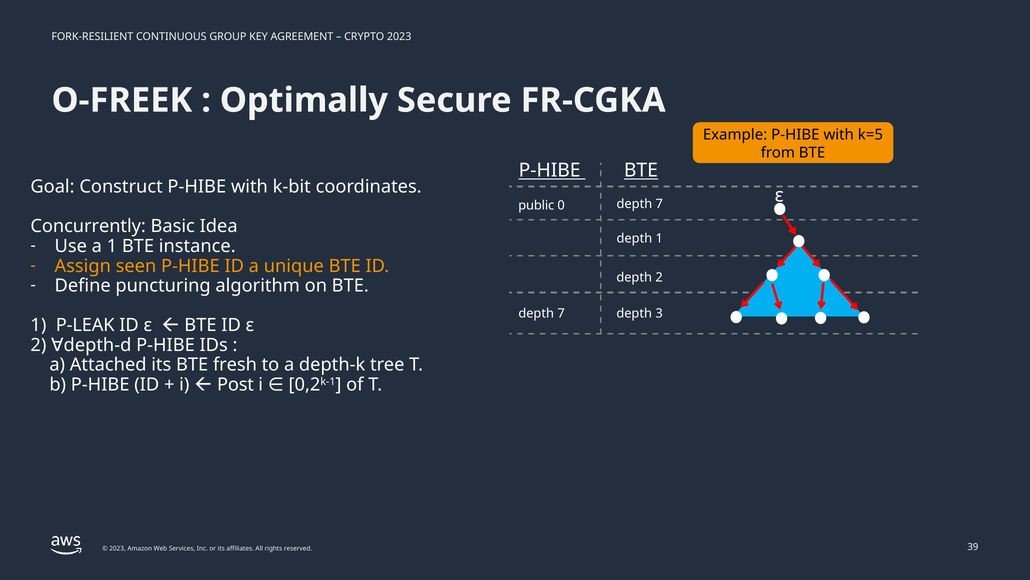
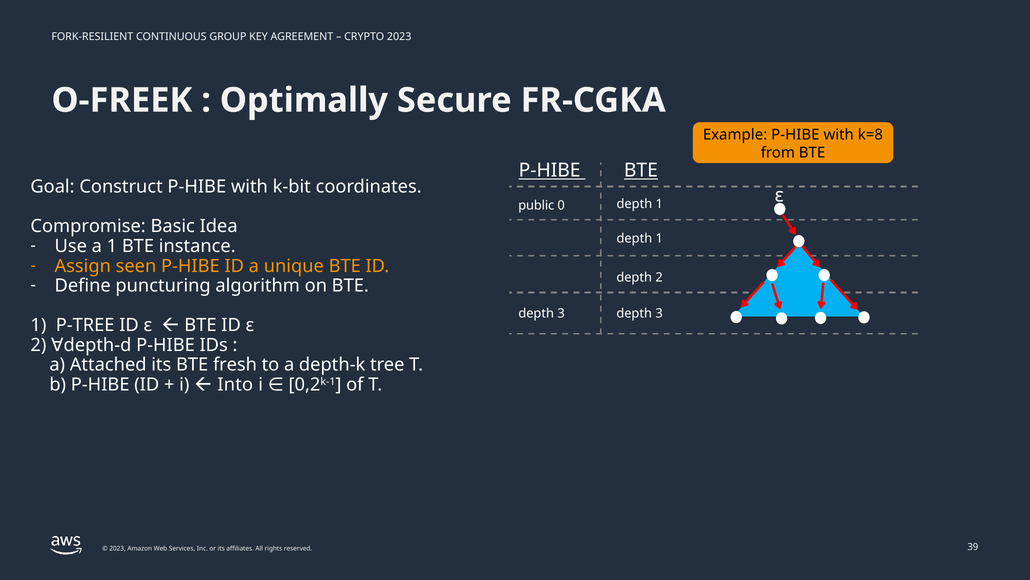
k=5: k=5 -> k=8 (870, 135)
7: 7 -> 1 (659, 204)
Concurrently: Concurrently -> Compromise (88, 226)
7: 7 -> 3 (561, 313)
P-LEAK: P-LEAK -> P-TREE (85, 325)
Post: Post -> Into (235, 384)
